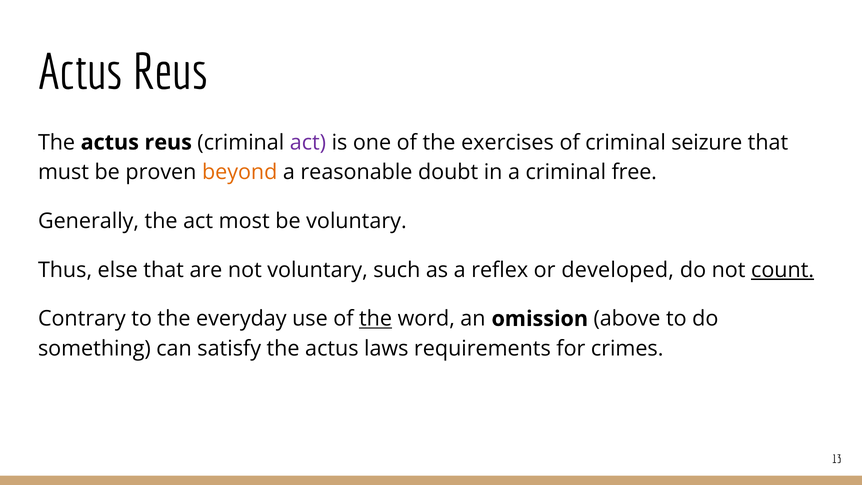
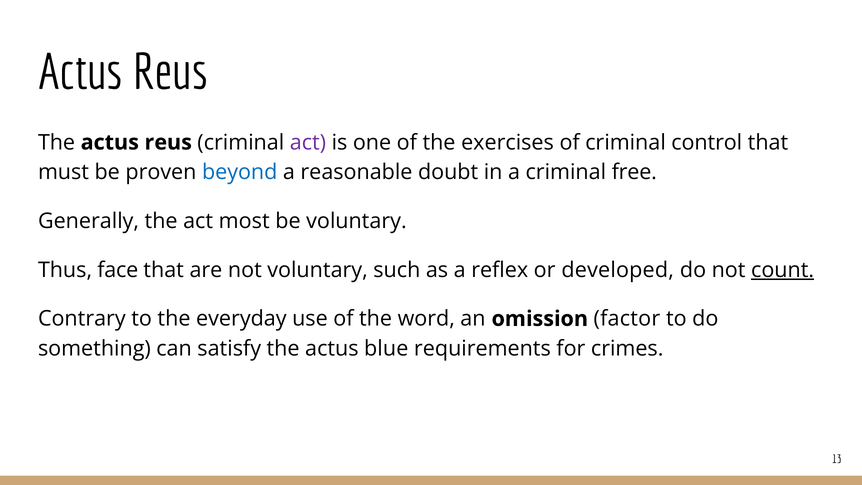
seizure: seizure -> control (707, 142)
beyond colour: orange -> blue (240, 172)
else: else -> face (118, 270)
the underline: present -> none (376, 319)
above: above -> factor (627, 319)
laws: laws -> blue (386, 348)
